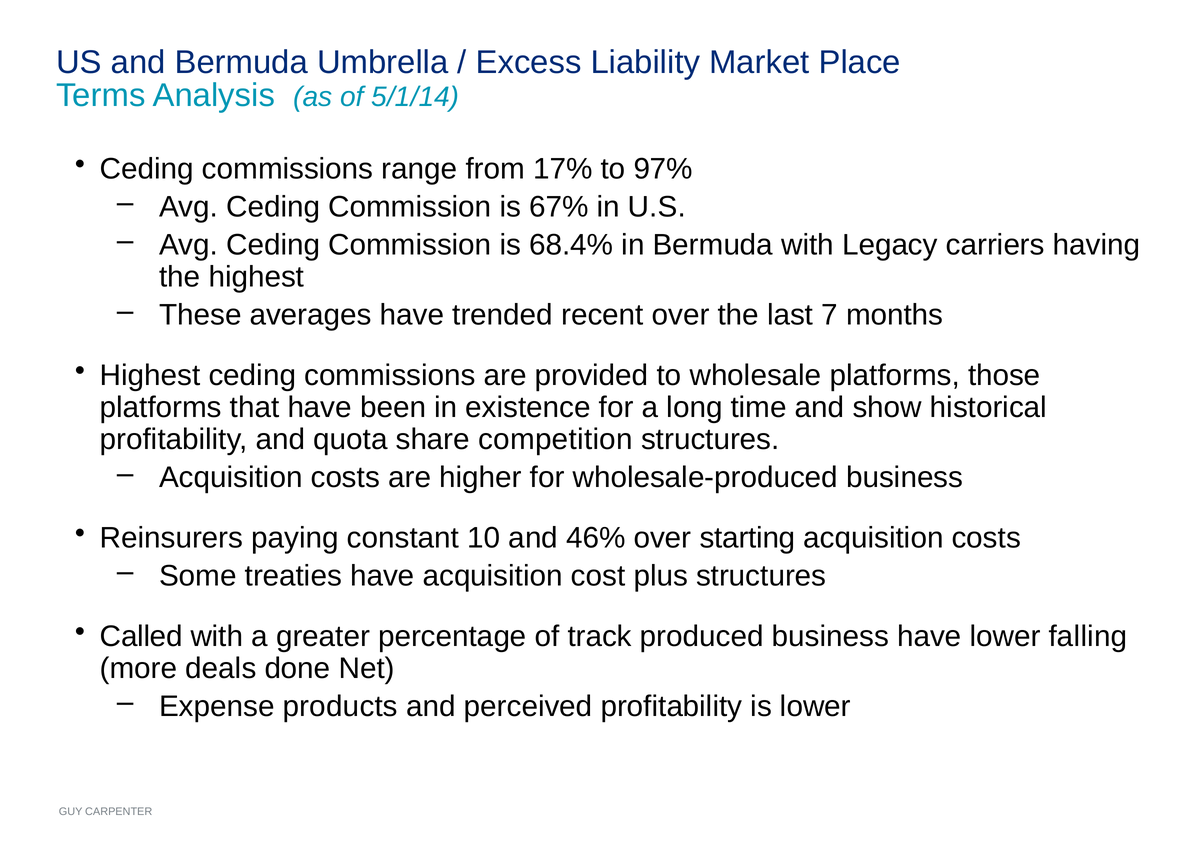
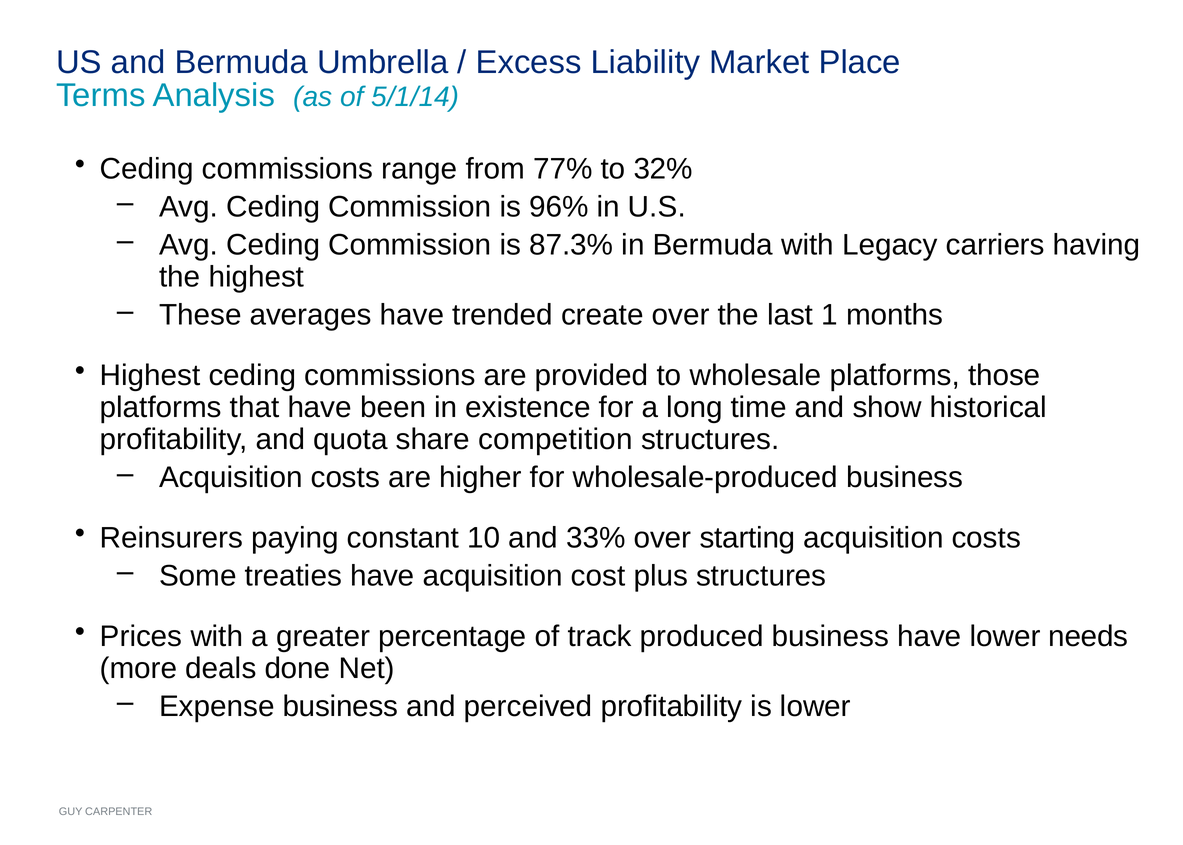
17%: 17% -> 77% (563, 169)
97%: 97% -> 32% (663, 169)
67%: 67% -> 96% (559, 207)
68.4%: 68.4% -> 87.3% (571, 245)
recent: recent -> create (602, 315)
7: 7 -> 1 (830, 315)
46%: 46% -> 33% (596, 538)
Called: Called -> Prices (141, 636)
falling: falling -> needs (1088, 636)
Expense products: products -> business (340, 706)
